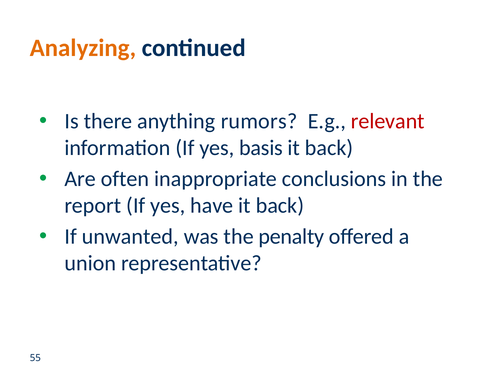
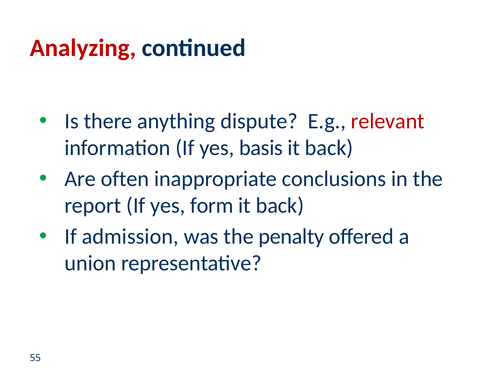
Analyzing colour: orange -> red (83, 48)
rumors: rumors -> dispute (259, 121)
have: have -> form (212, 205)
unwanted: unwanted -> admission (130, 236)
